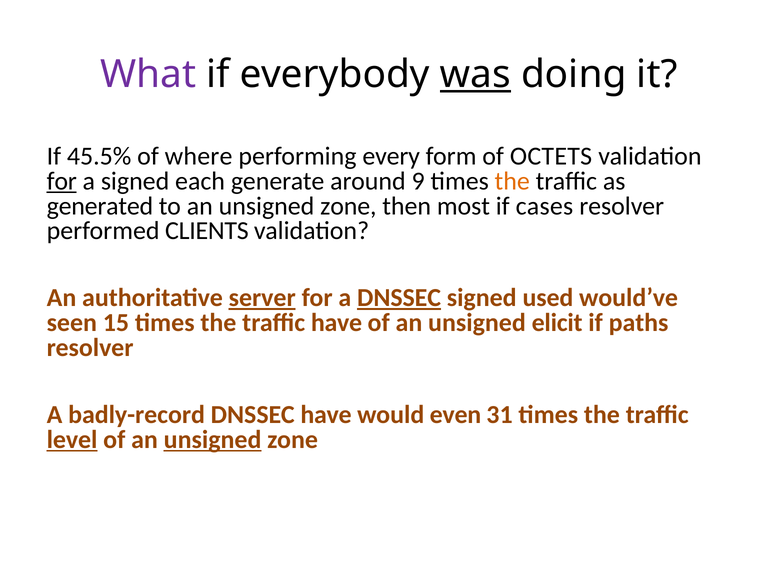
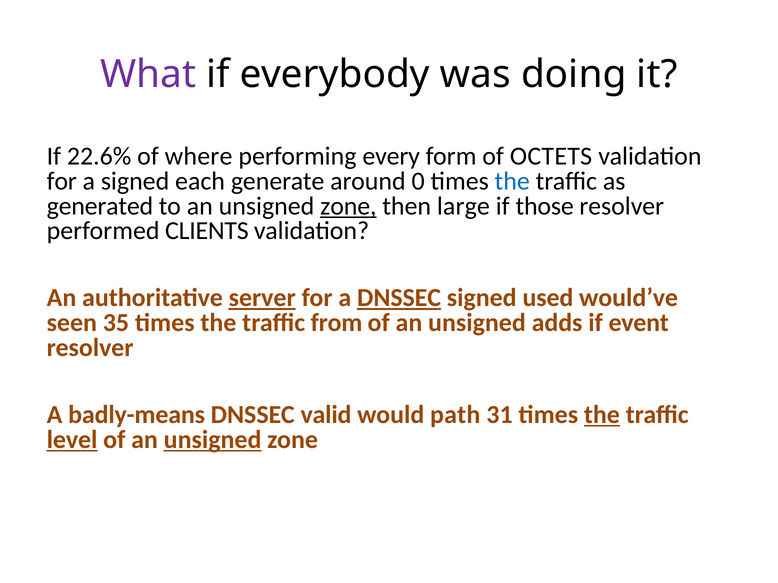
was underline: present -> none (475, 75)
45.5%: 45.5% -> 22.6% (99, 156)
for underline: present -> none (62, 181)
9: 9 -> 0 (418, 181)
the colour: orange -> blue (512, 181)
zone underline: none -> present (348, 206)
most: most -> large (463, 206)
cases: cases -> those (545, 206)
15: 15 -> 35 (116, 323)
traffic have: have -> from (337, 323)
elicit: elicit -> adds (557, 323)
paths: paths -> event (639, 323)
badly-record: badly-record -> badly-means (137, 415)
DNSSEC have: have -> valid (326, 415)
even: even -> path (455, 415)
the underline: none -> present (602, 415)
